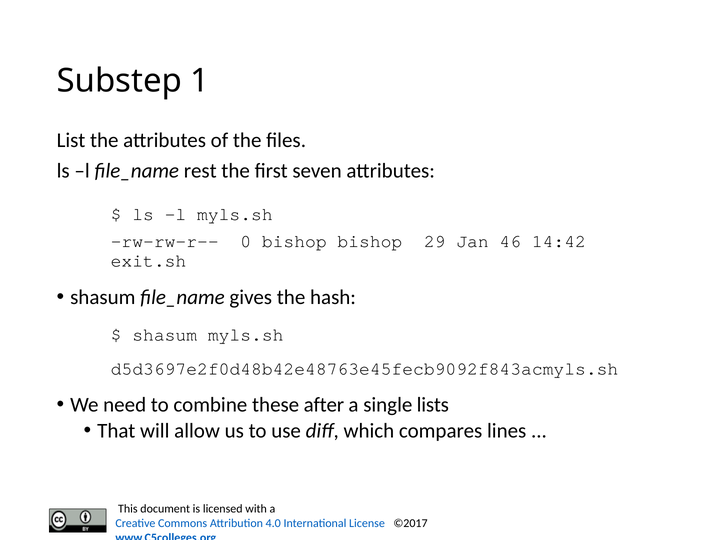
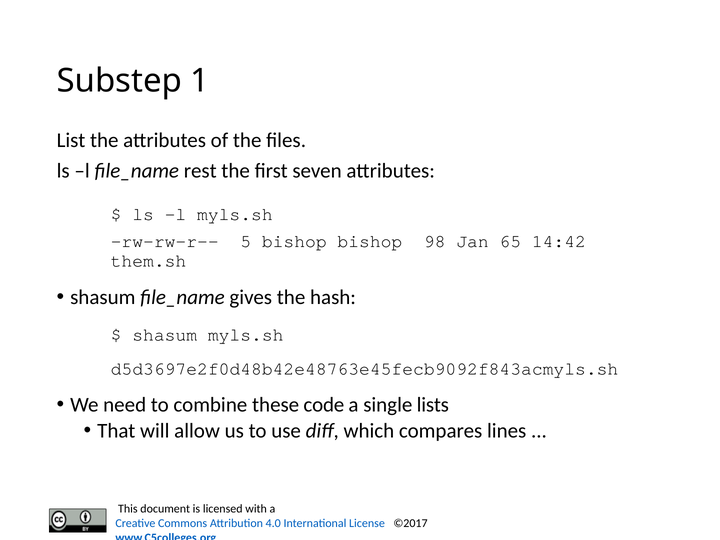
0: 0 -> 5 (246, 241)
29: 29 -> 98 (435, 241)
46: 46 -> 65 (510, 241)
exit.sh: exit.sh -> them.sh (148, 261)
after: after -> code (324, 405)
